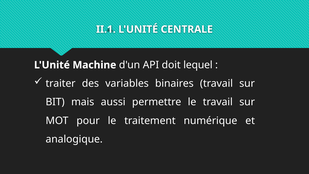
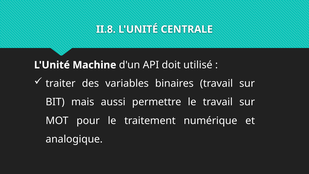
II.1: II.1 -> II.8 (106, 29)
lequel: lequel -> utilisé (198, 65)
